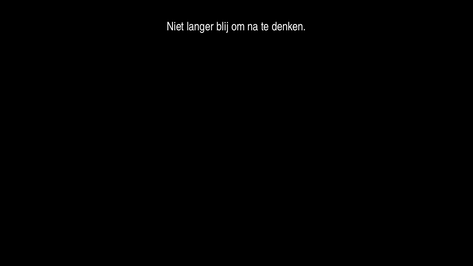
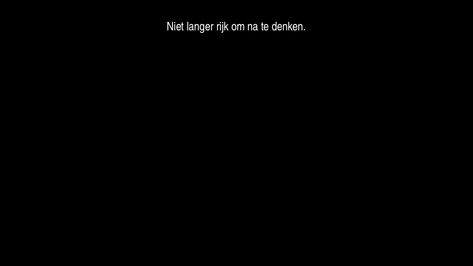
blij: blij -> rijk (223, 27)
